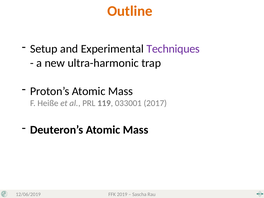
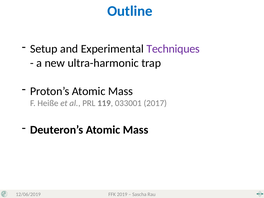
Outline colour: orange -> blue (130, 11)
